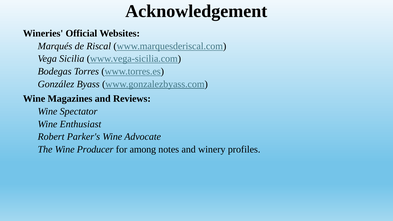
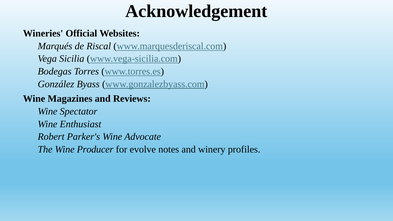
among: among -> evolve (143, 149)
